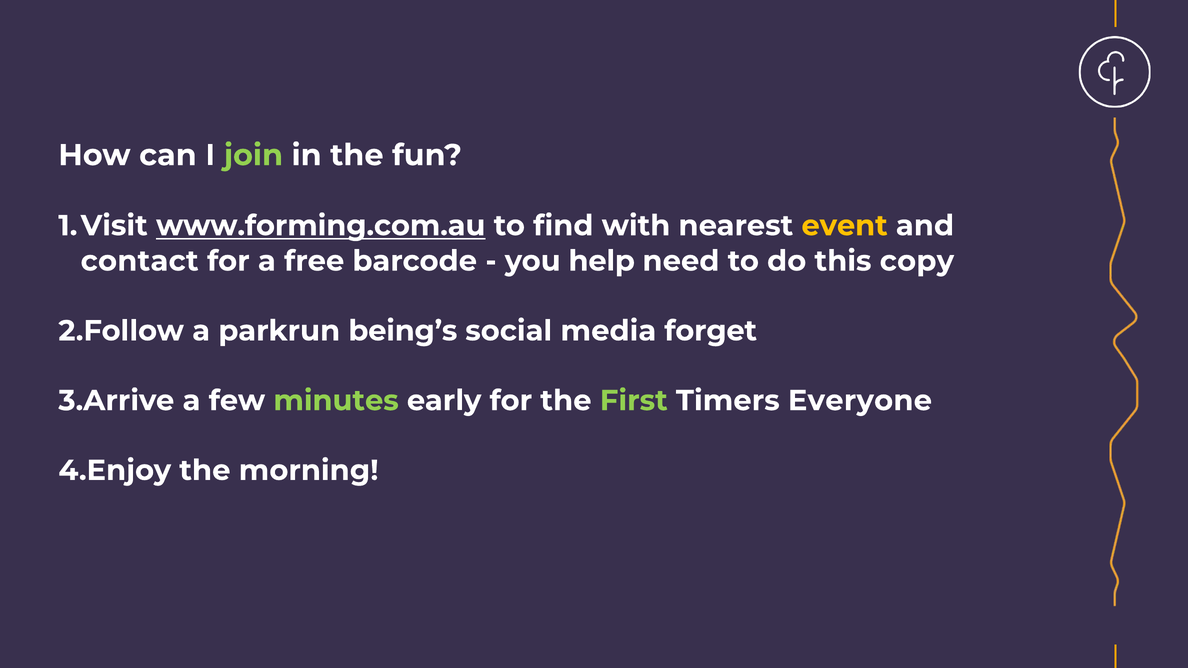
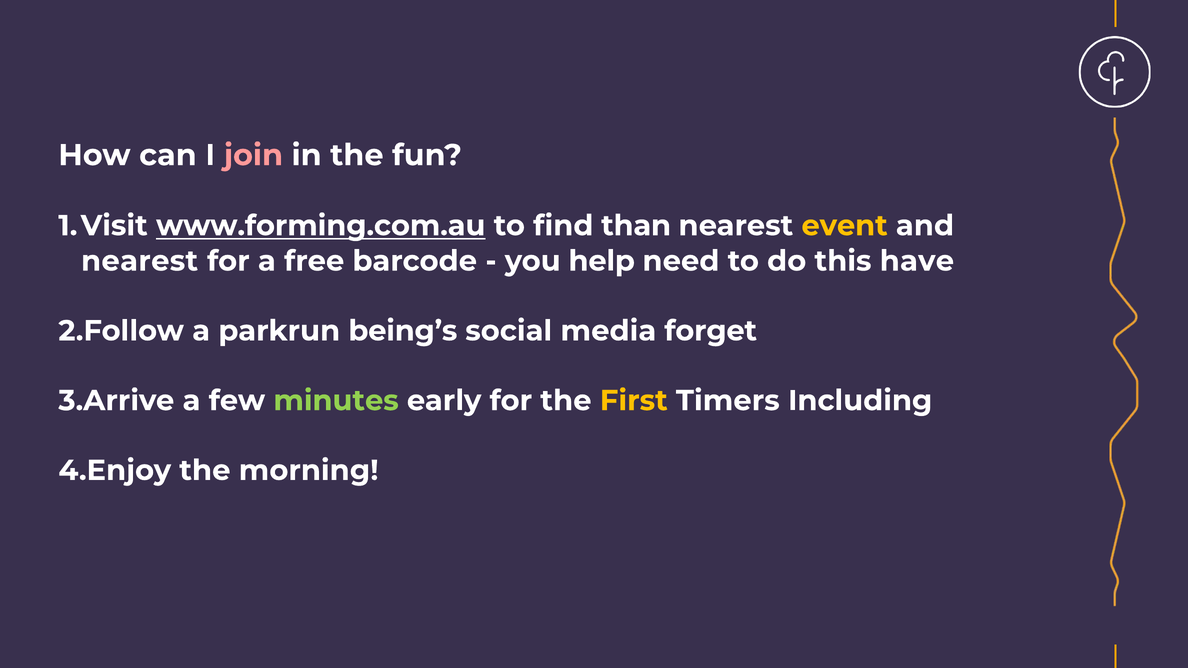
join colour: light green -> pink (253, 155)
with: with -> than (636, 226)
contact: contact -> nearest (140, 261)
copy: copy -> have (917, 261)
First colour: light green -> yellow (634, 401)
Everyone: Everyone -> Including (860, 401)
